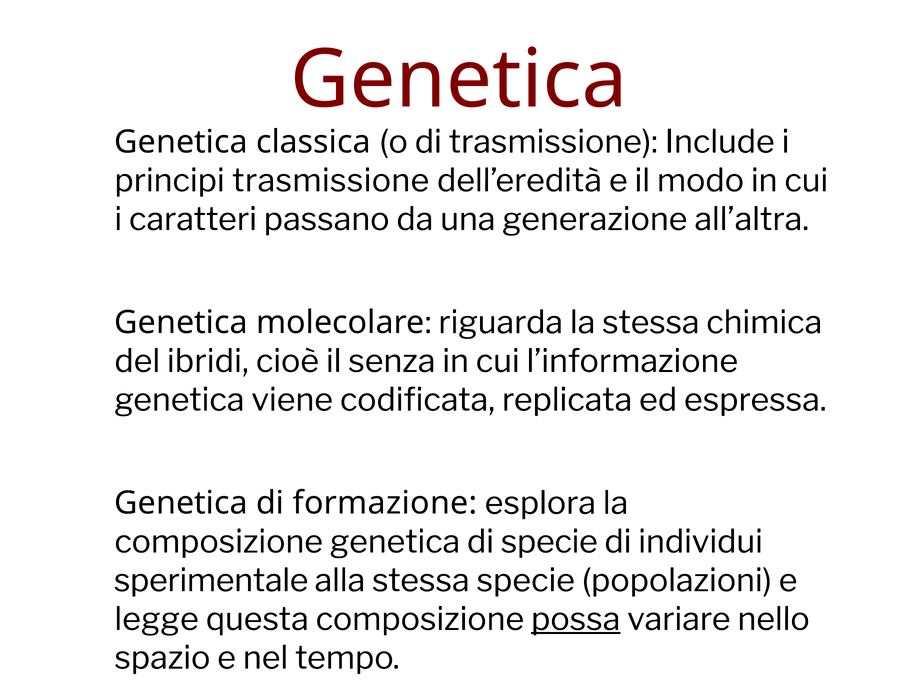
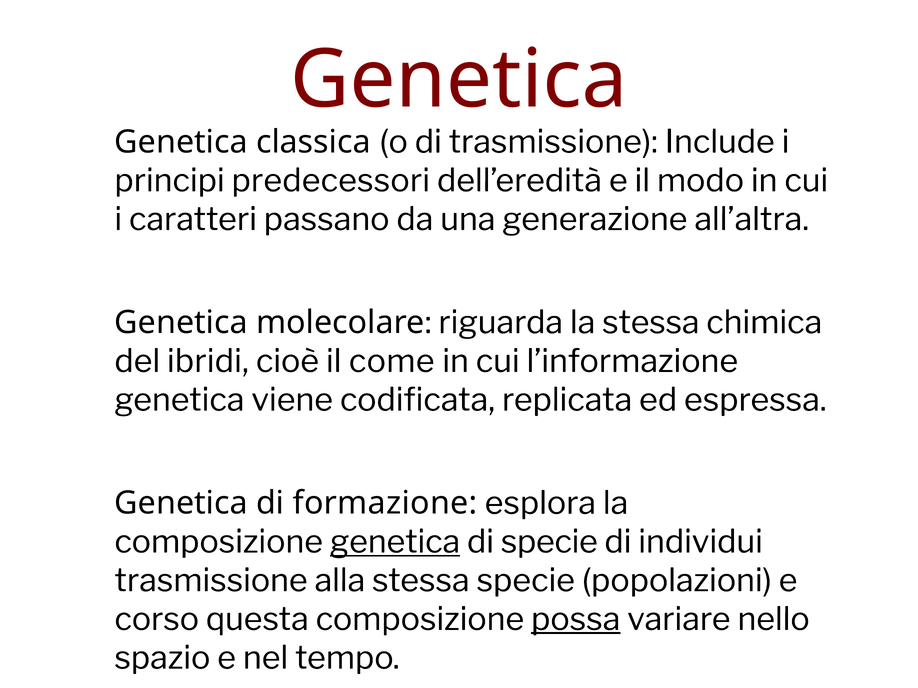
principi trasmissione: trasmissione -> predecessori (331, 181)
senza: senza -> come (392, 362)
genetica underline: none -> present (395, 542)
sperimentale: sperimentale -> trasmissione (211, 581)
legge: legge -> corso (157, 620)
